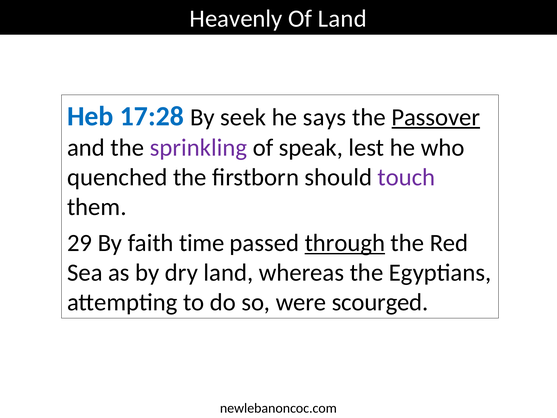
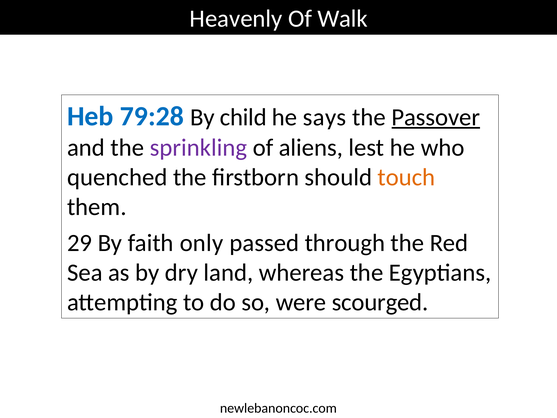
Of Land: Land -> Walk (343, 19)
17:28: 17:28 -> 79:28 (152, 116)
seek: seek -> child (243, 117)
speak: speak -> aliens (311, 148)
touch colour: purple -> orange (406, 177)
time: time -> only (201, 243)
through underline: present -> none (345, 243)
